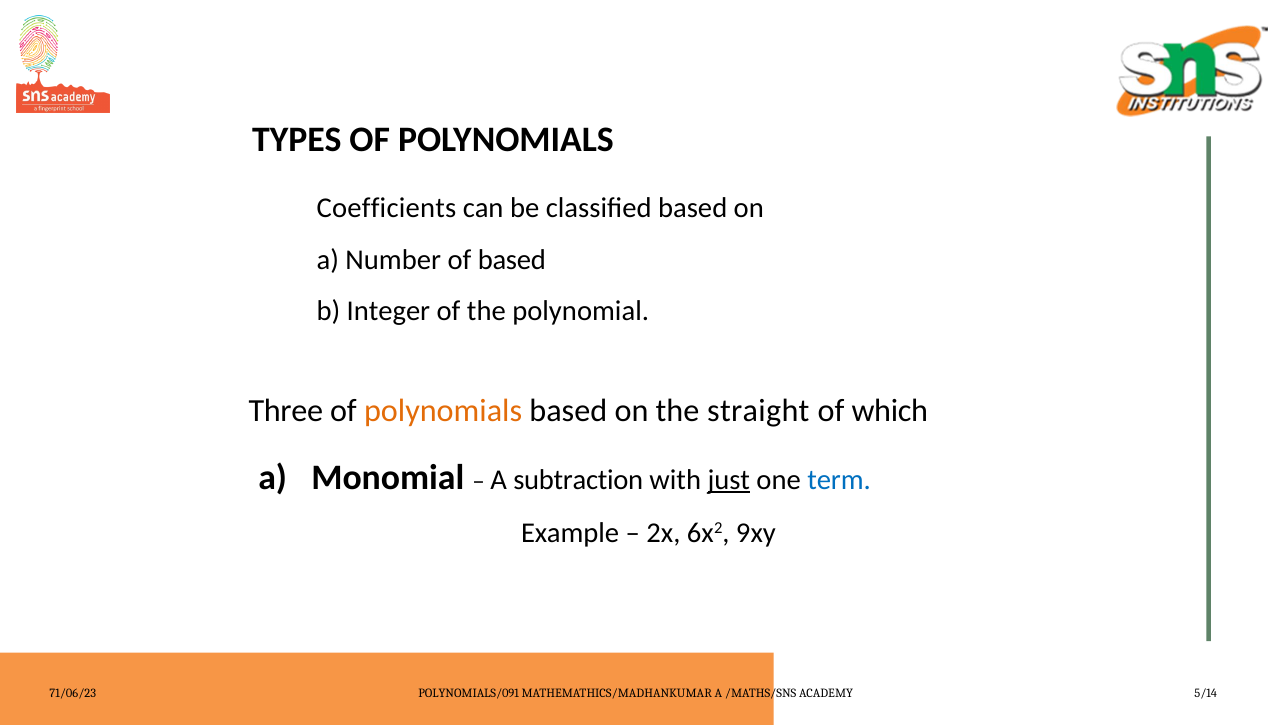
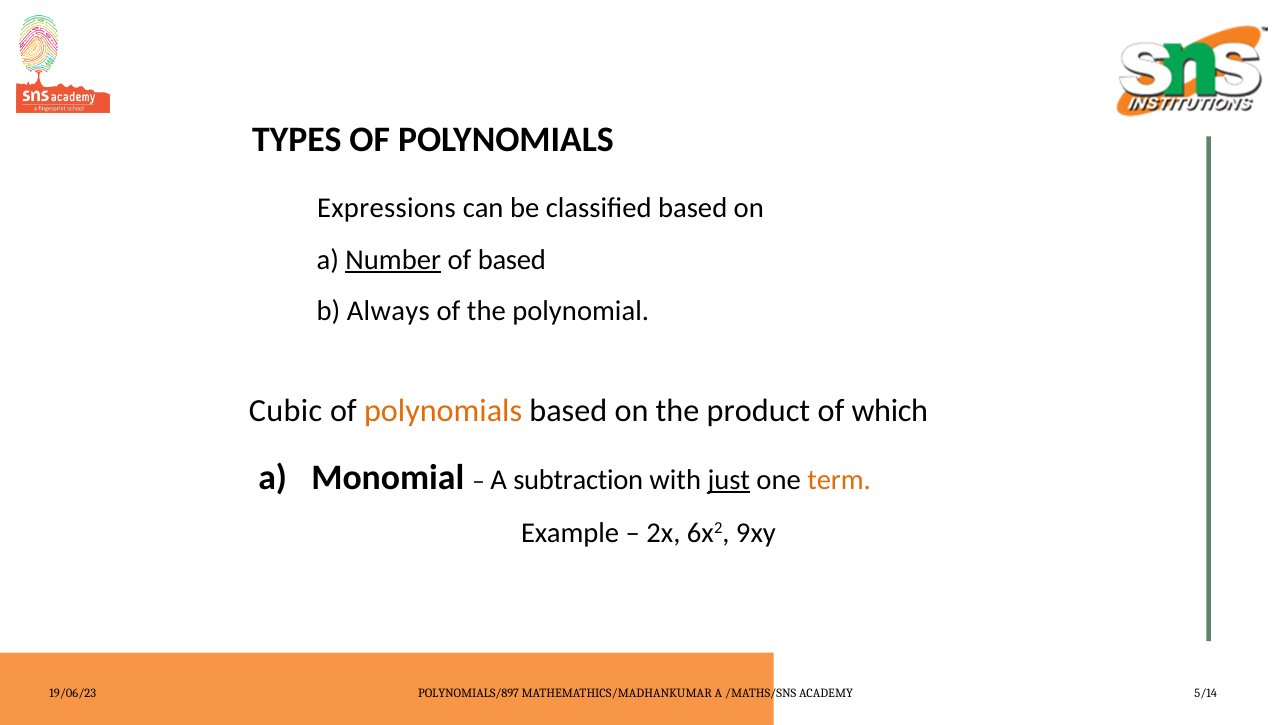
Coefficients: Coefficients -> Expressions (386, 208)
Number underline: none -> present (393, 260)
Integer: Integer -> Always (388, 311)
Three: Three -> Cubic (285, 410)
straight: straight -> product (758, 410)
term colour: blue -> orange (839, 479)
71/06/23: 71/06/23 -> 19/06/23 (73, 693)
POLYNOMIALS/091: POLYNOMIALS/091 -> POLYNOMIALS/897 (469, 693)
